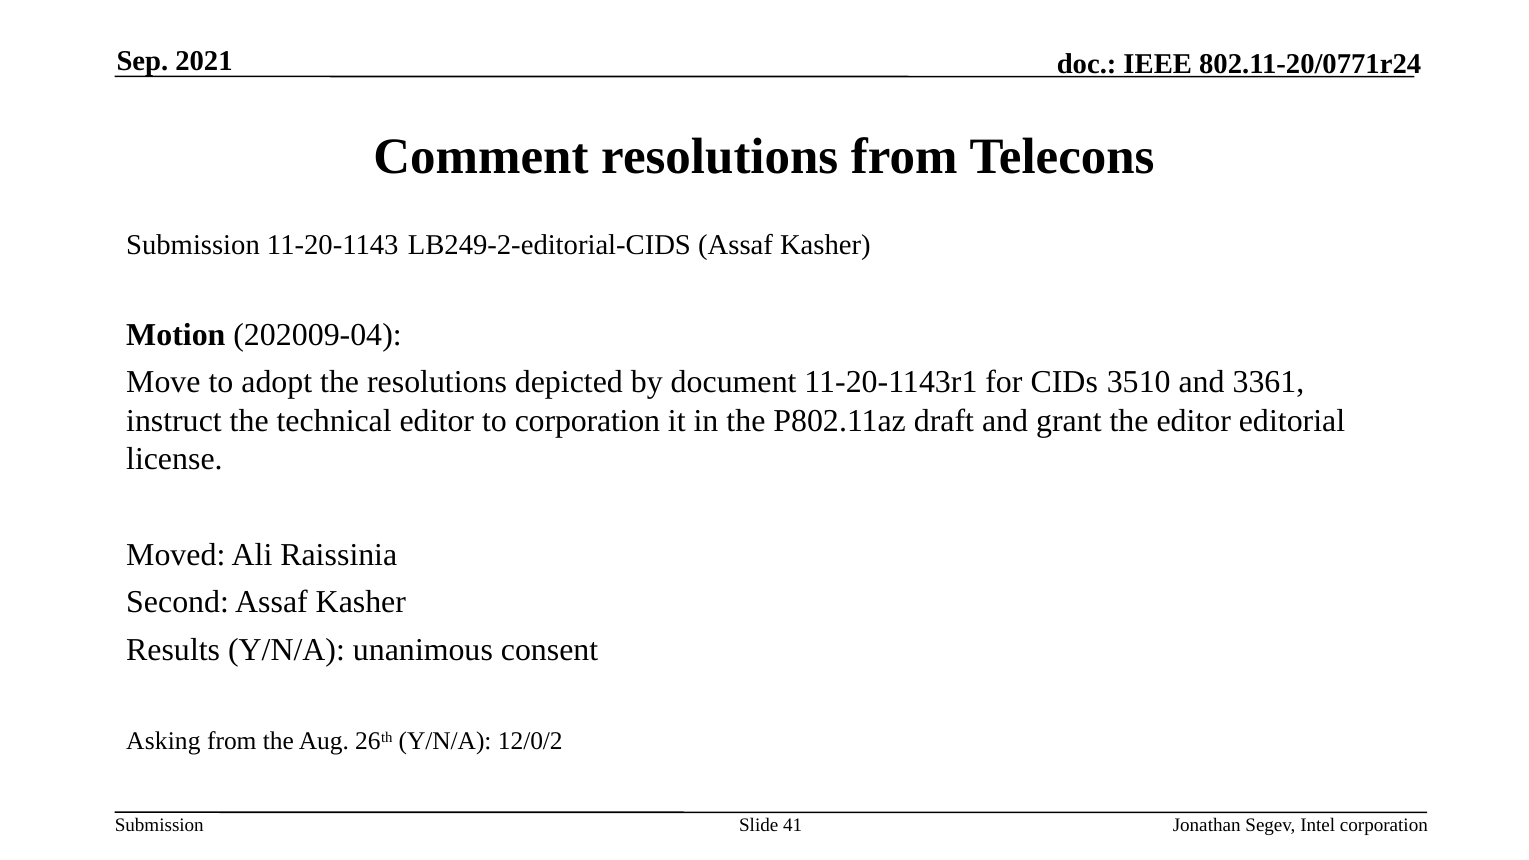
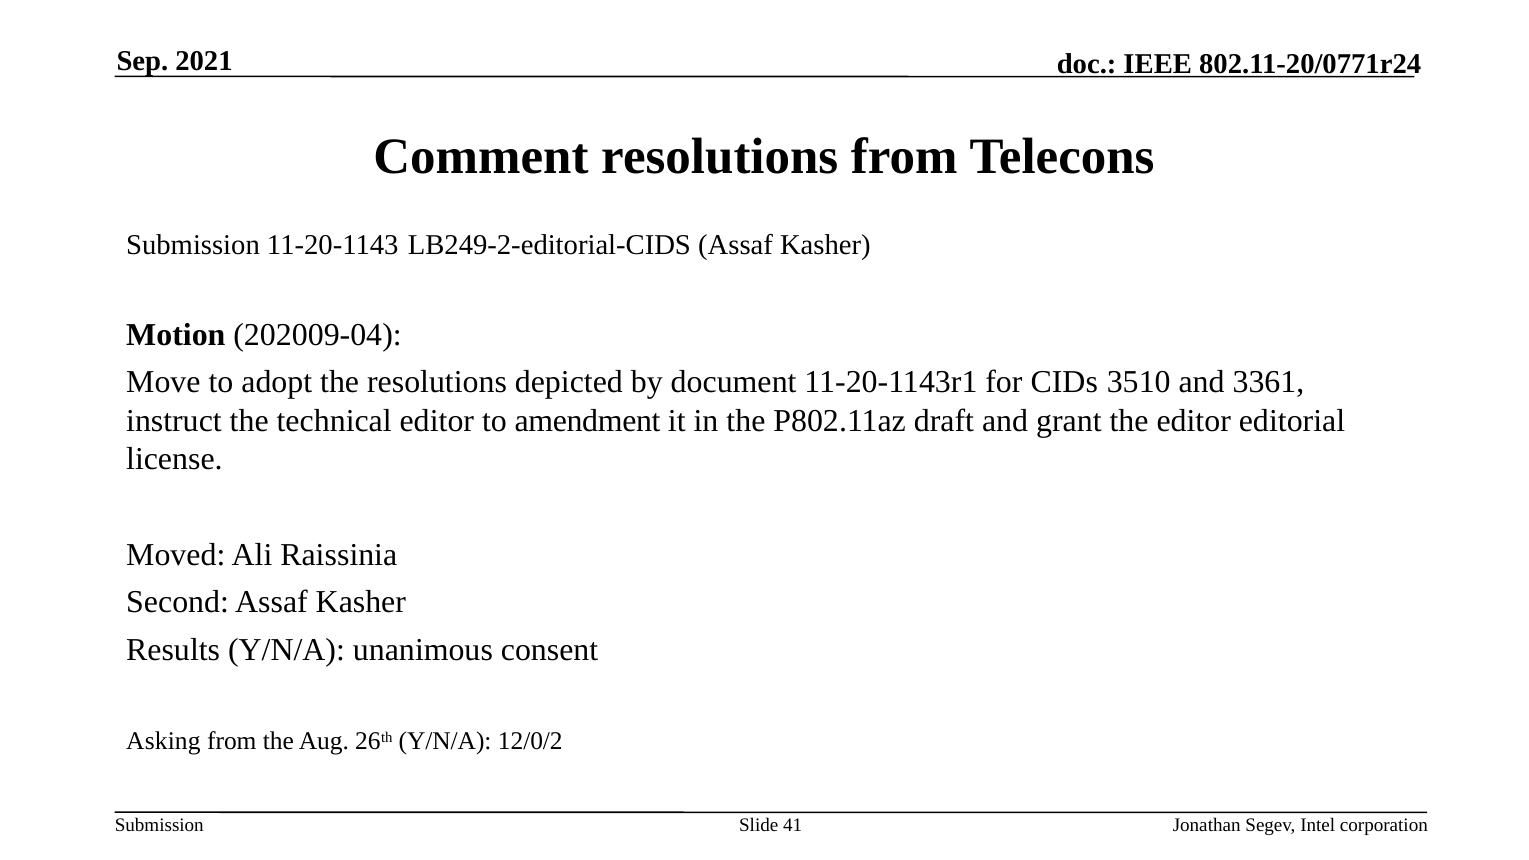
to corporation: corporation -> amendment (588, 421)
